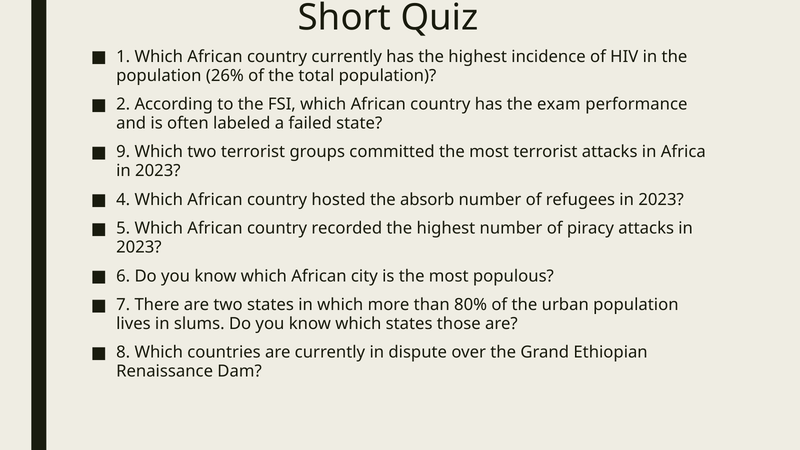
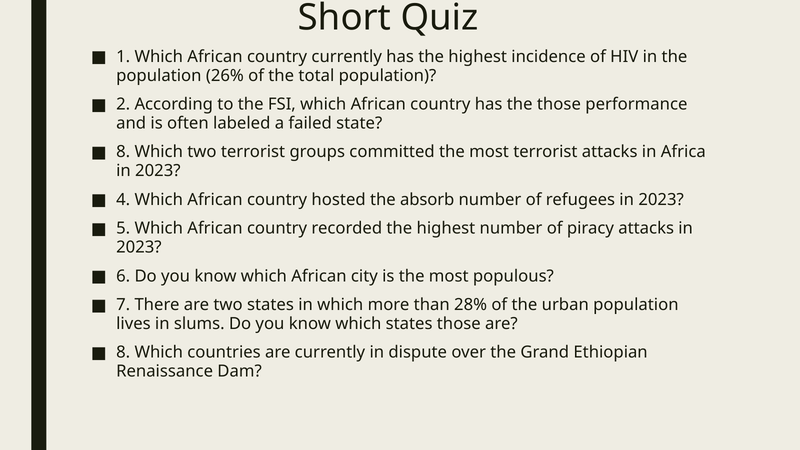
the exam: exam -> those (559, 104)
9: 9 -> 8 (123, 152)
80%: 80% -> 28% (471, 305)
